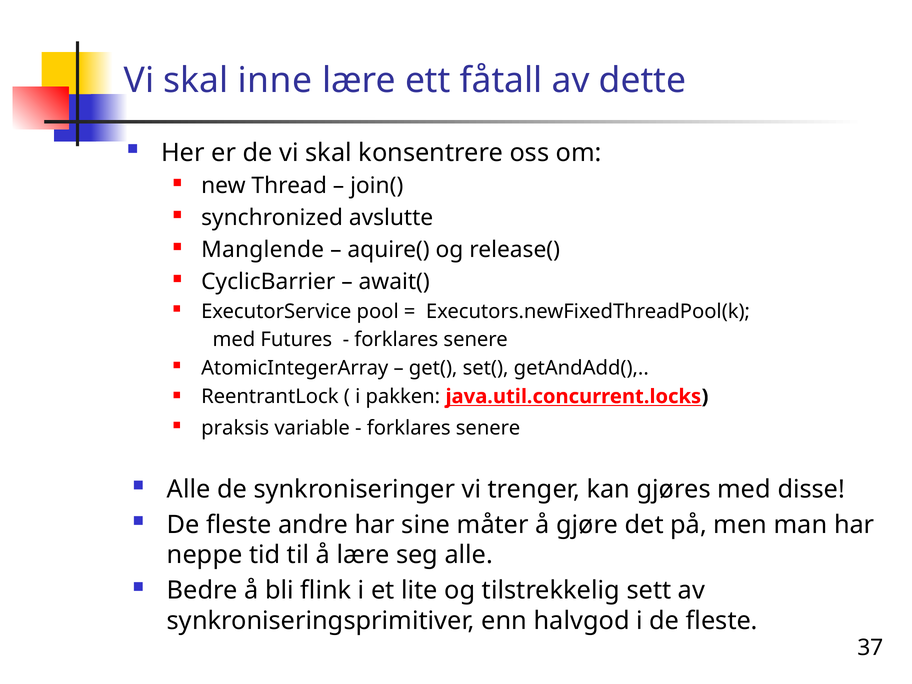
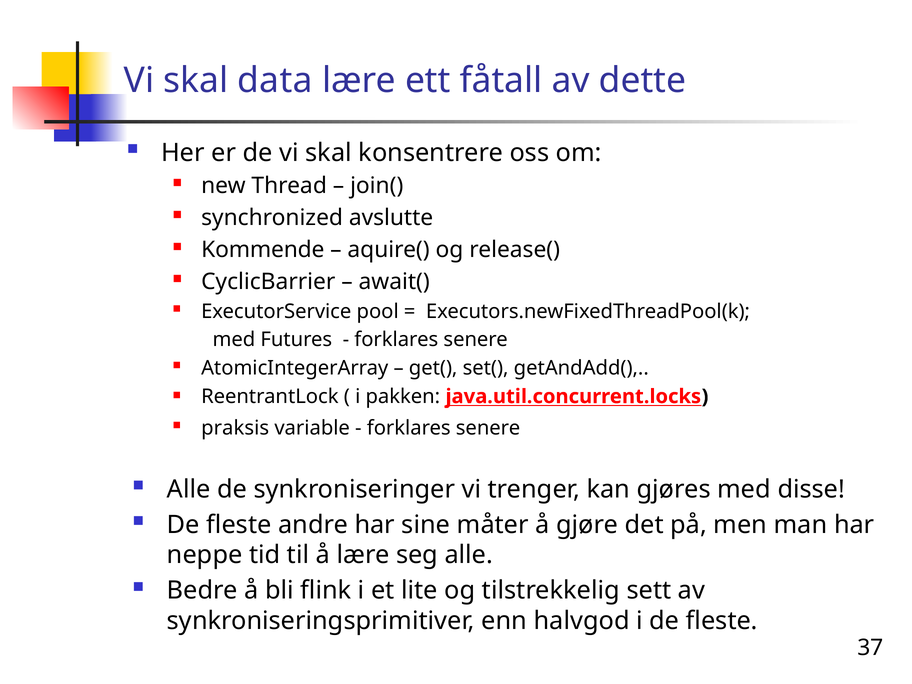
inne: inne -> data (275, 81)
Manglende: Manglende -> Kommende (263, 250)
